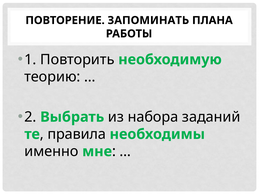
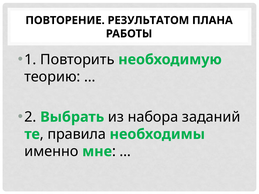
ЗАПОМИНАТЬ: ЗАПОМИНАТЬ -> РЕЗУЛЬТАТОМ (148, 20)
